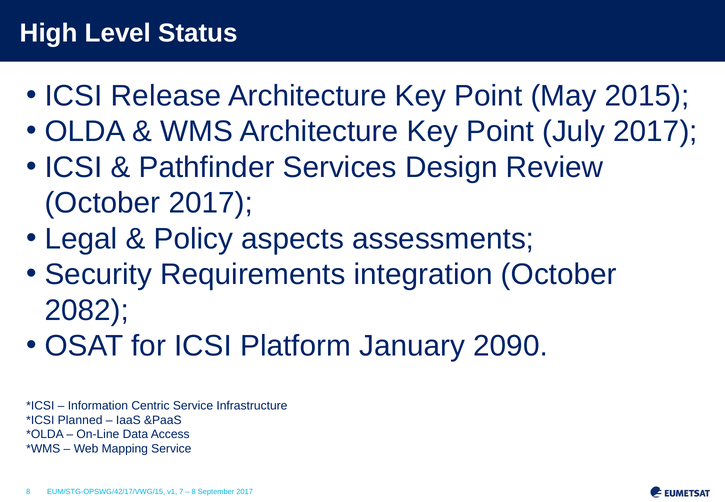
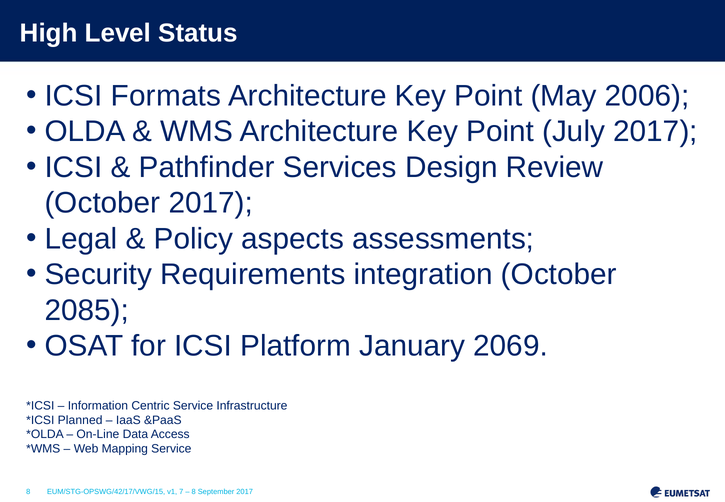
Release: Release -> Formats (166, 96)
2015: 2015 -> 2006 (647, 96)
2082: 2082 -> 2085 (87, 310)
2090: 2090 -> 2069 (511, 346)
